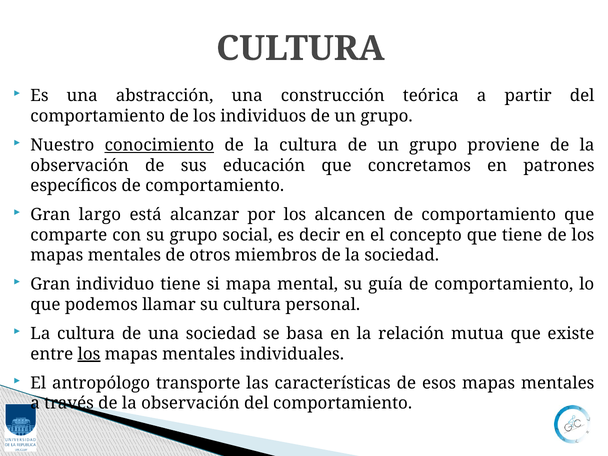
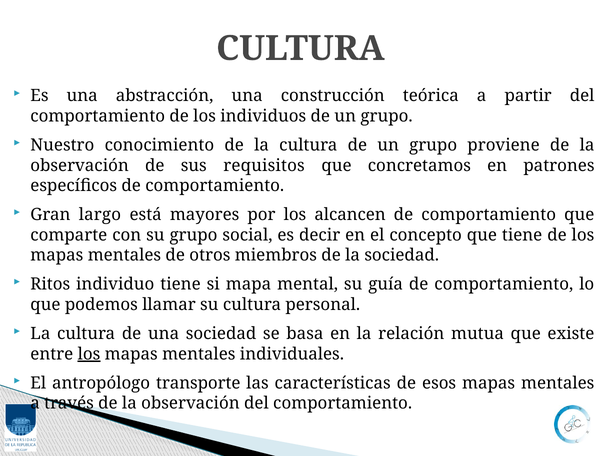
conocimiento underline: present -> none (159, 145)
educación: educación -> requisitos (264, 165)
alcanzar: alcanzar -> mayores (205, 215)
Gran: Gran -> Ritos (50, 284)
